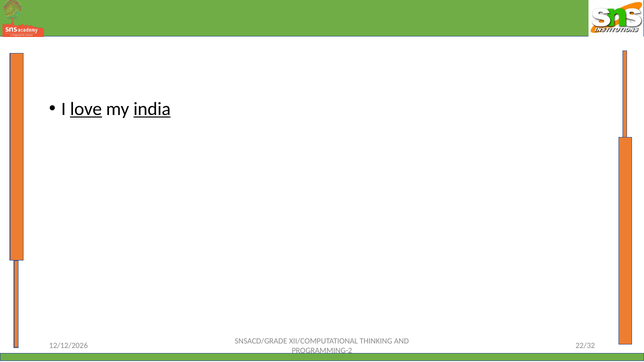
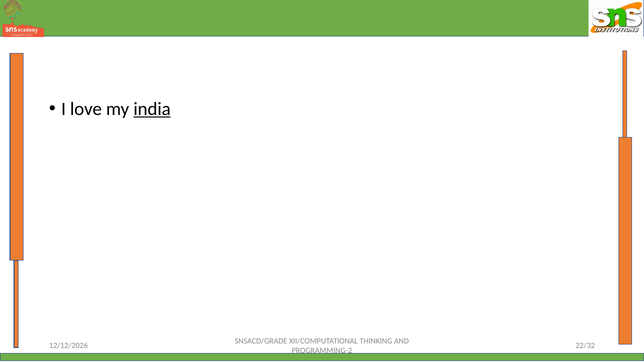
love underline: present -> none (86, 109)
